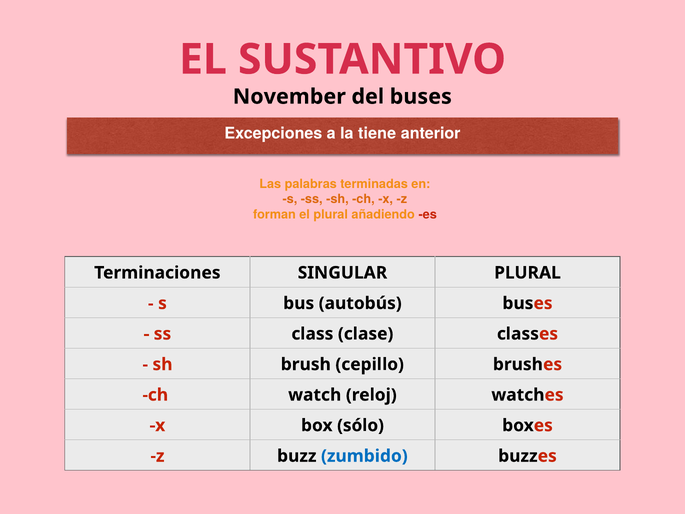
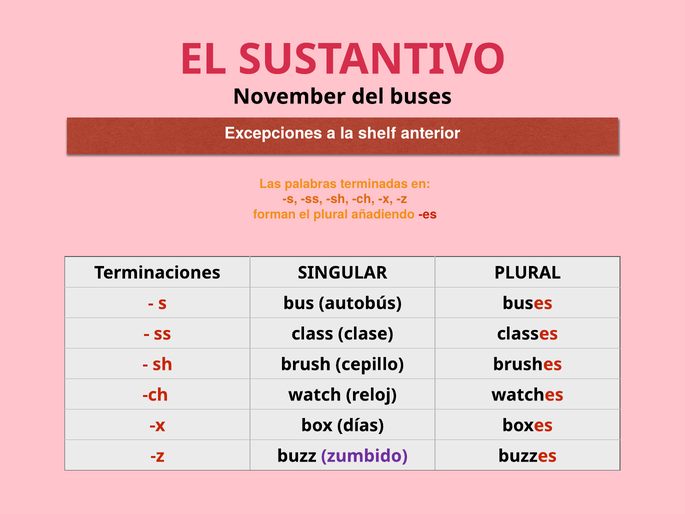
tiene: tiene -> shelf (377, 133)
sólo: sólo -> días (361, 425)
zumbido colour: blue -> purple (364, 456)
